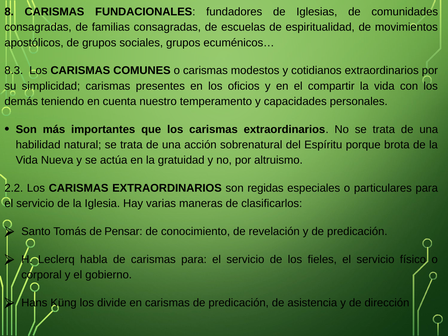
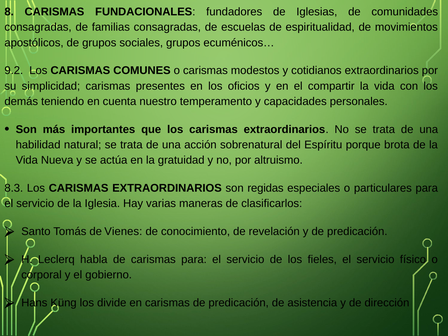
8.3: 8.3 -> 9.2 (14, 71)
2.2: 2.2 -> 8.3 (14, 188)
Pensar: Pensar -> Vienes (123, 232)
